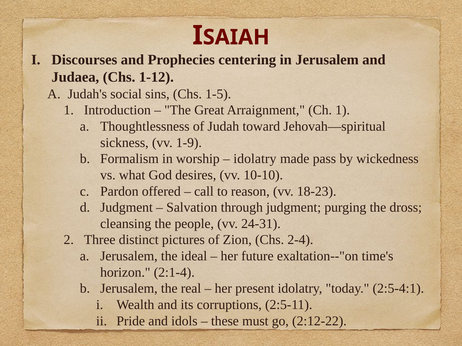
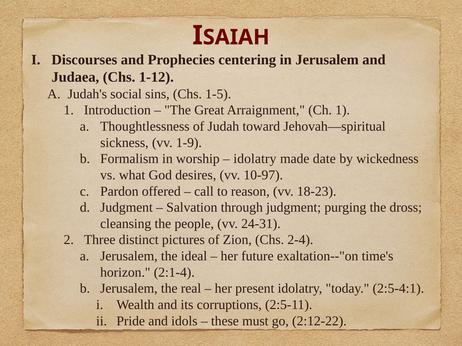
pass: pass -> date (324, 159)
10-10: 10-10 -> 10-97 (263, 175)
